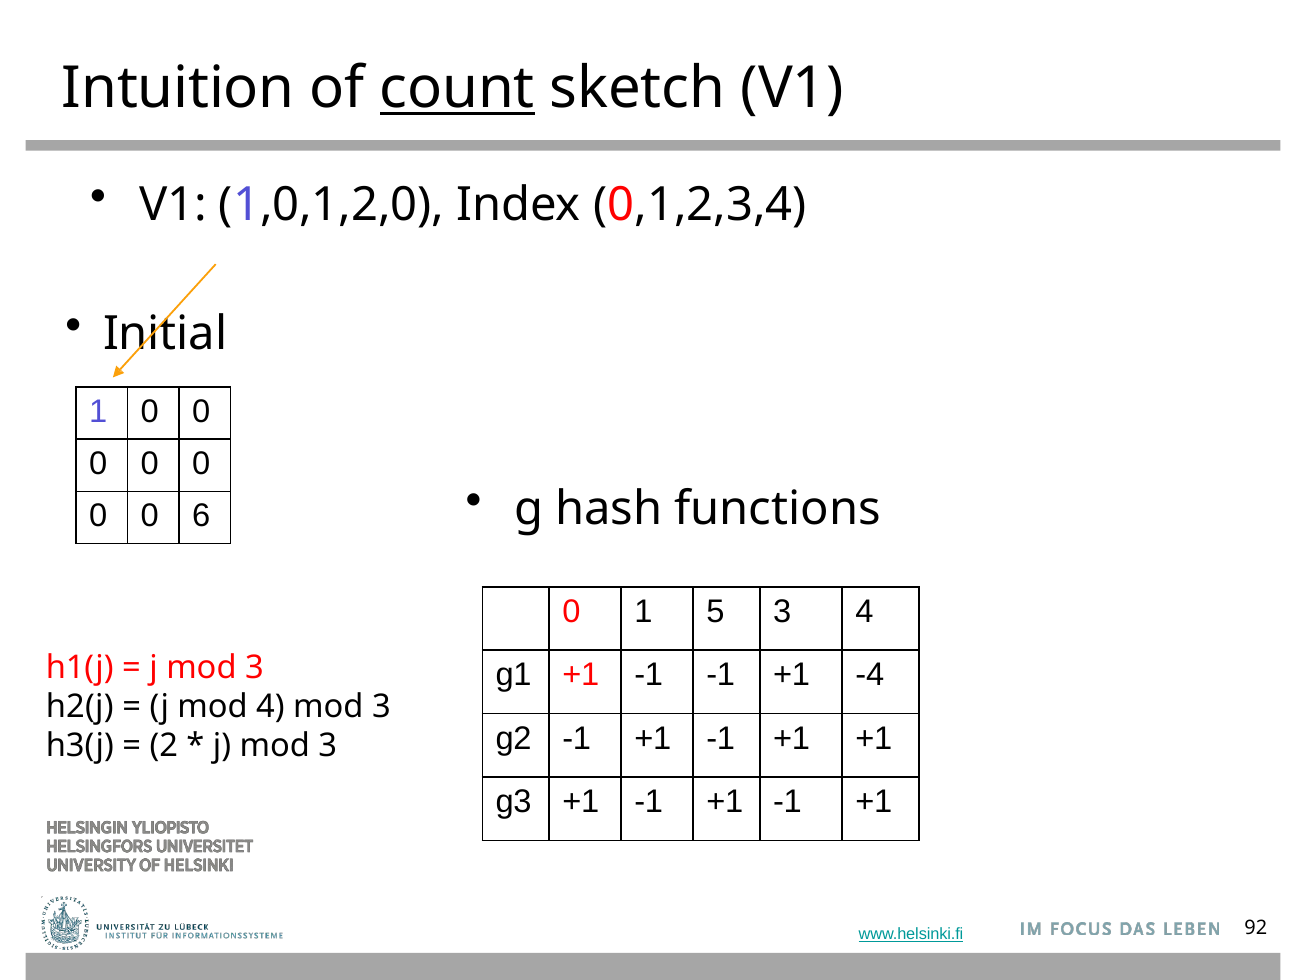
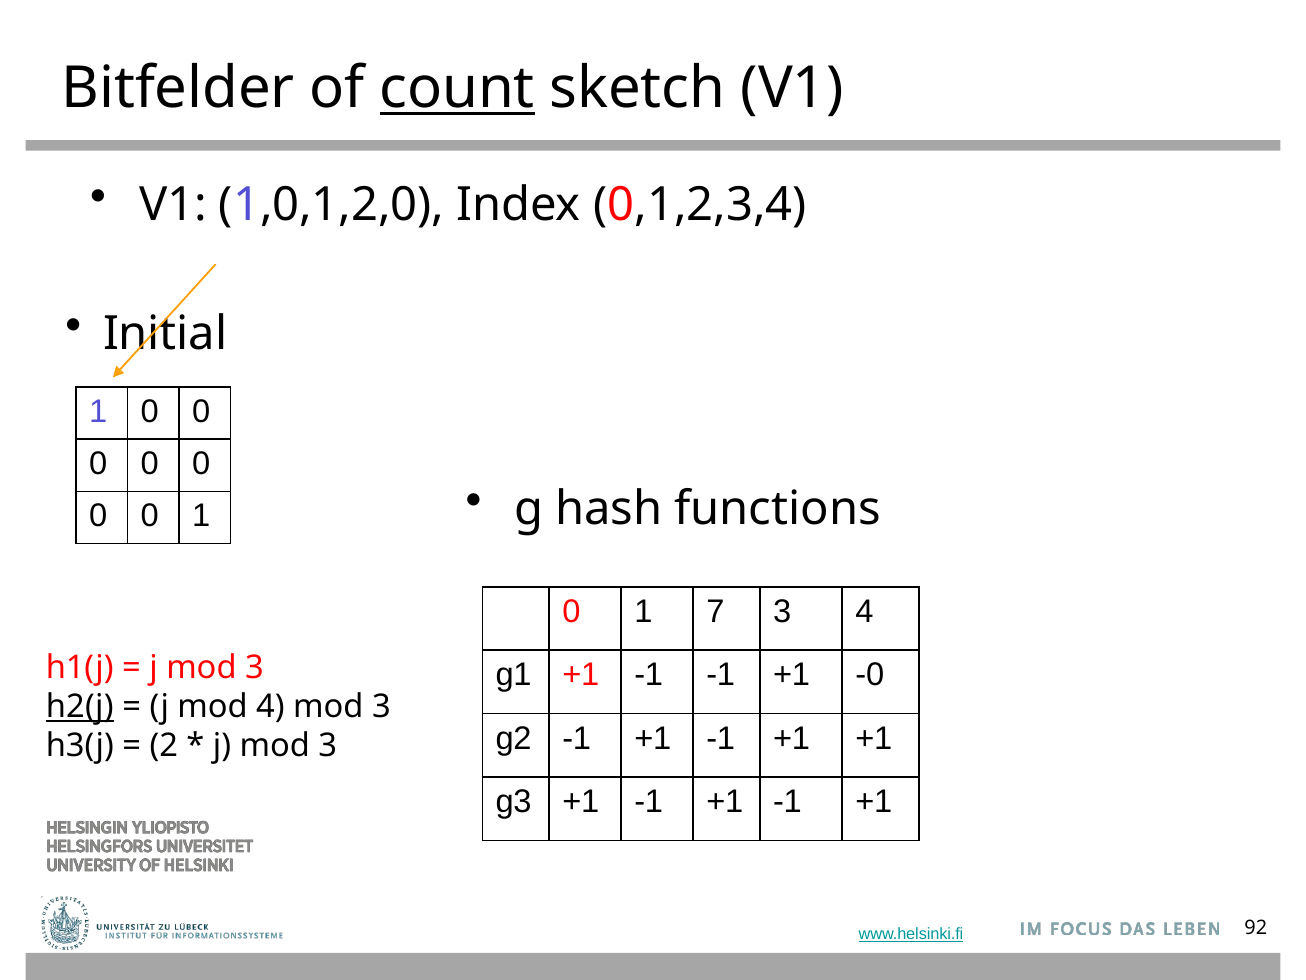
Intuition: Intuition -> Bitfelder (178, 89)
0 0 6: 6 -> 1 (201, 516)
5: 5 -> 7 (715, 611)
-4: -4 -> -0 (870, 675)
h2(j underline: none -> present (80, 707)
